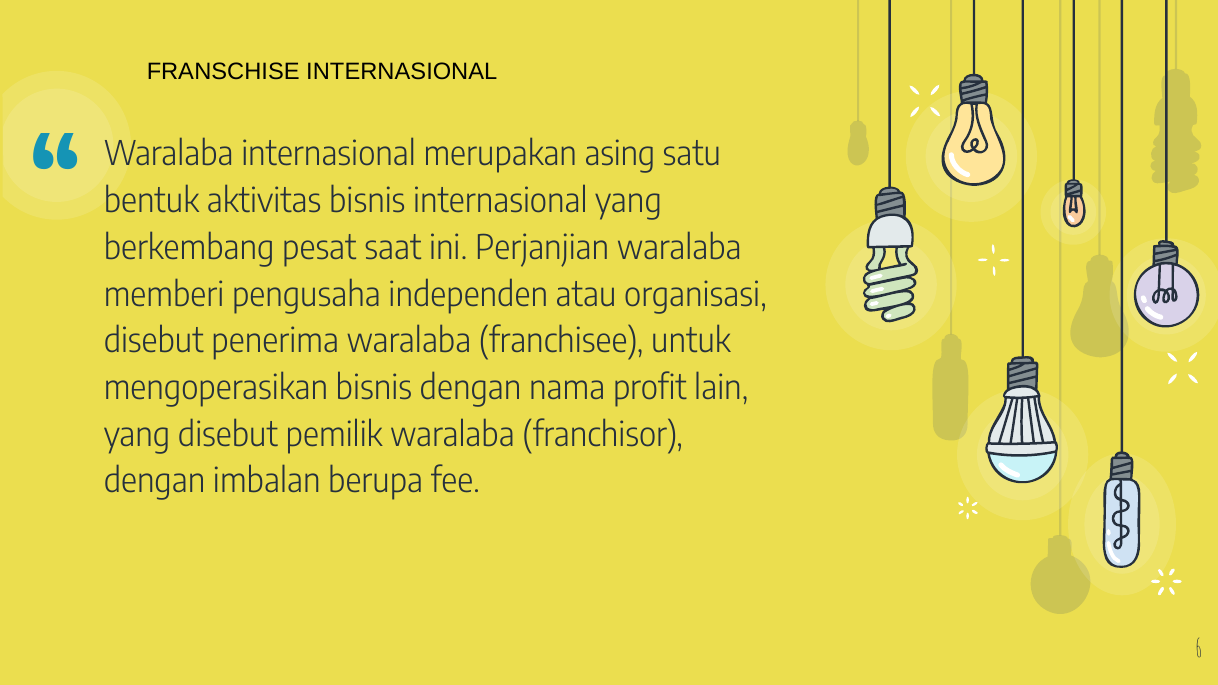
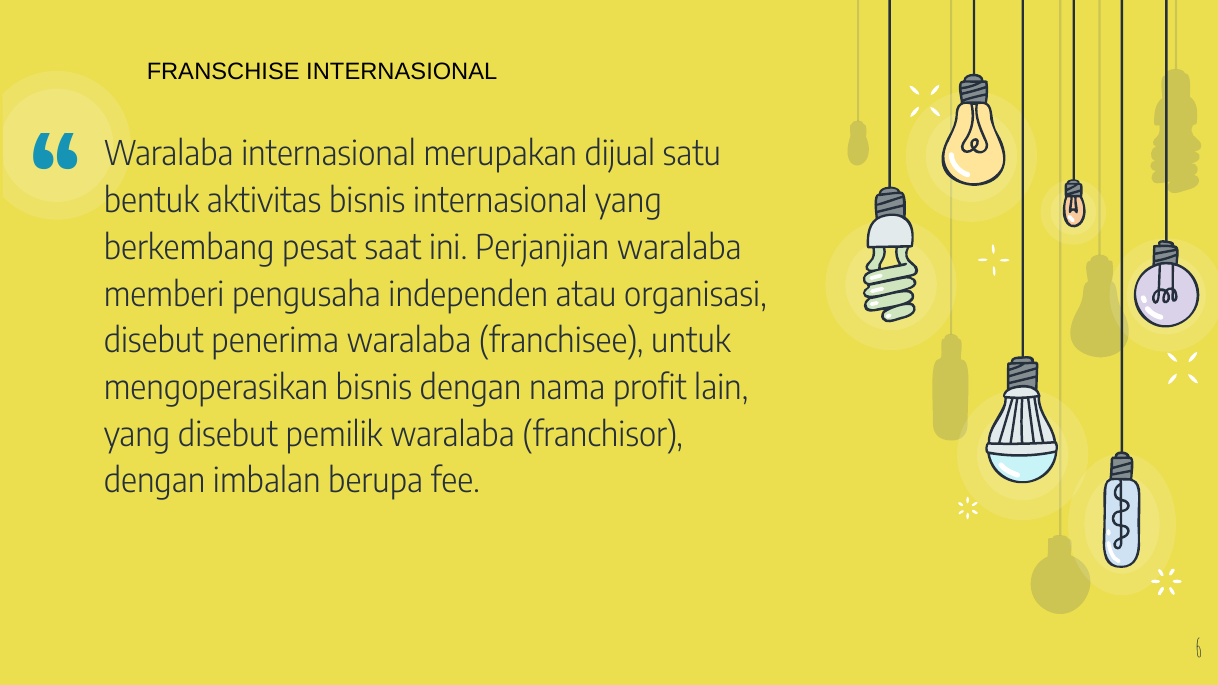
asing: asing -> dijual (620, 155)
